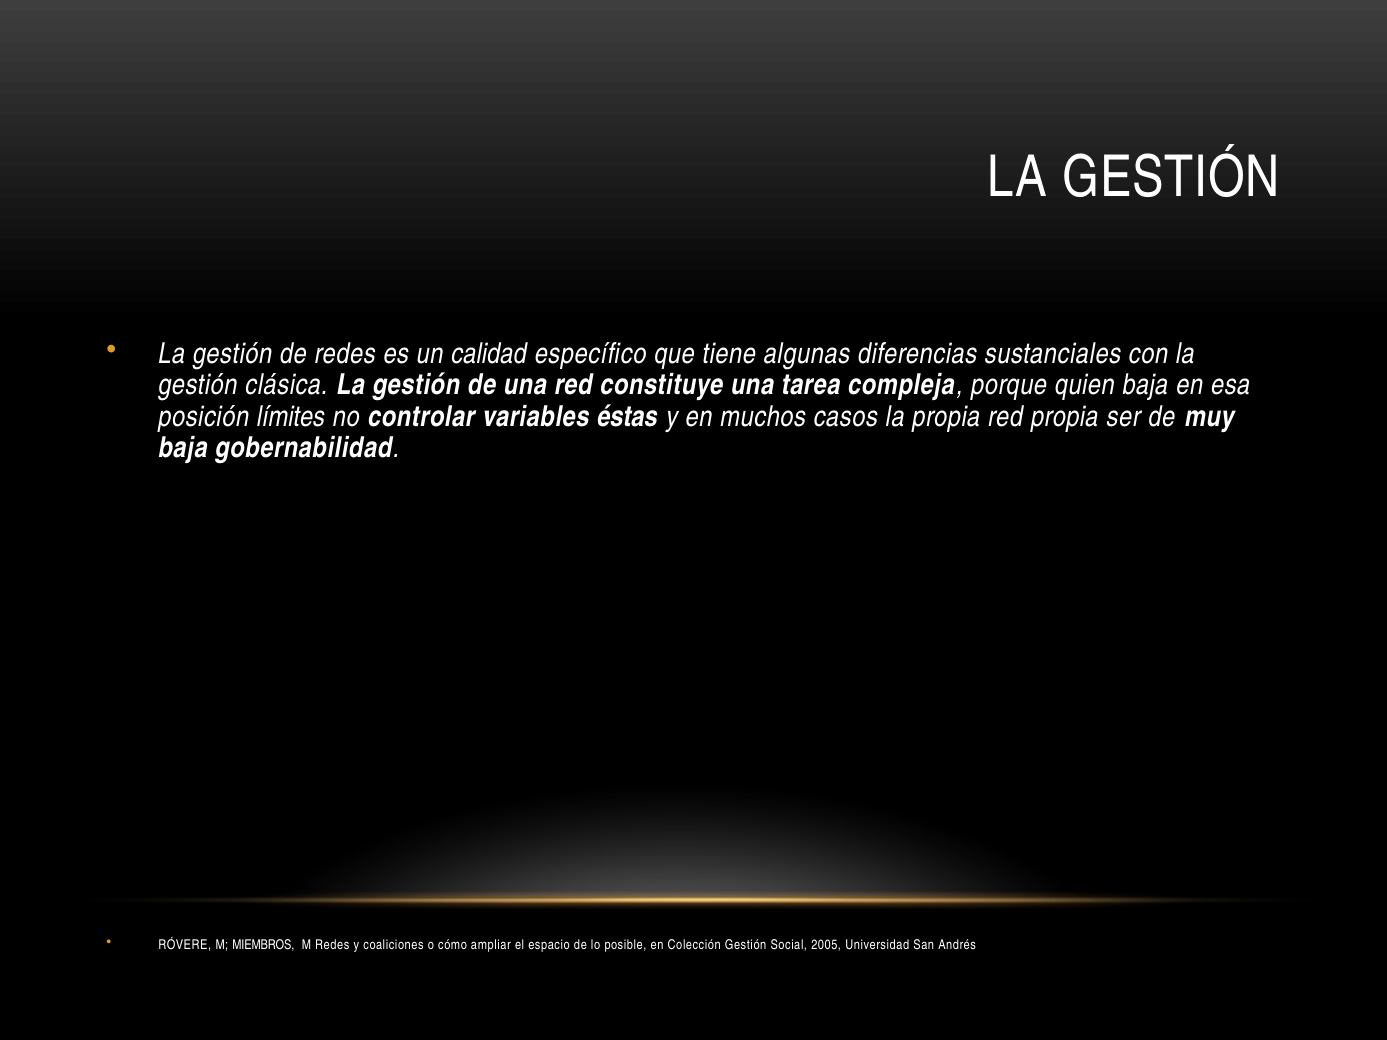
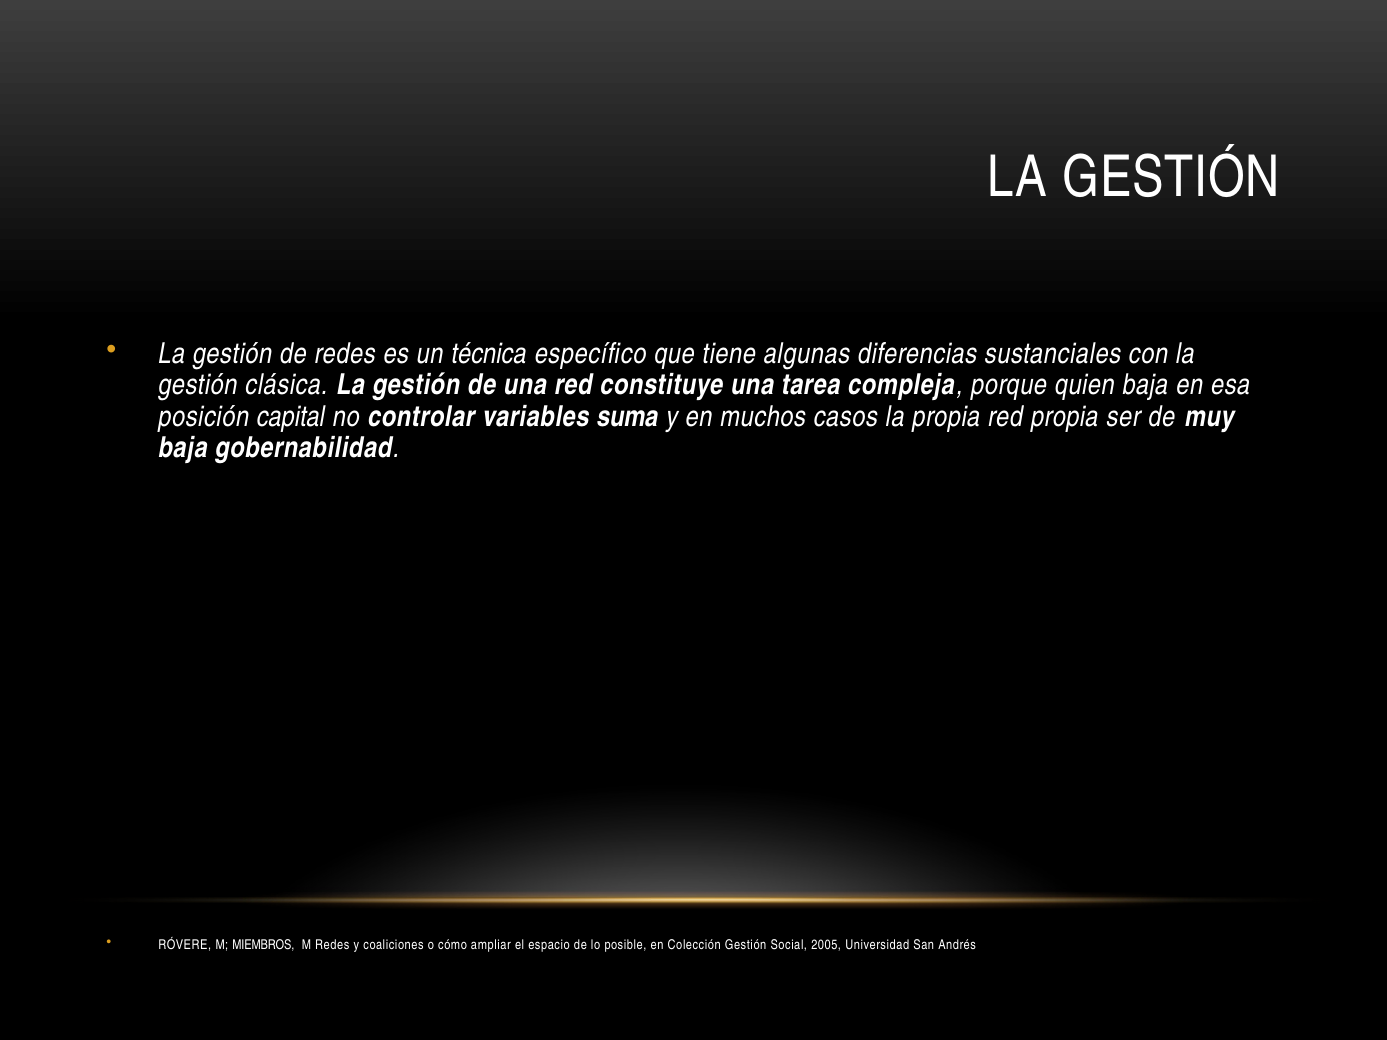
calidad: calidad -> técnica (489, 354)
límites: límites -> capital (291, 417)
éstas: éstas -> suma (627, 417)
